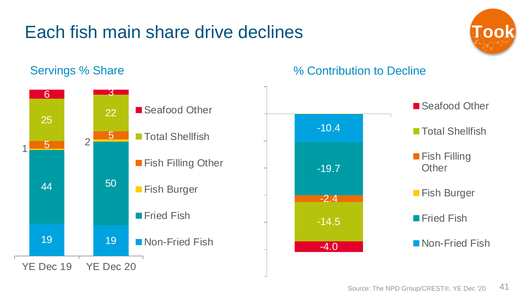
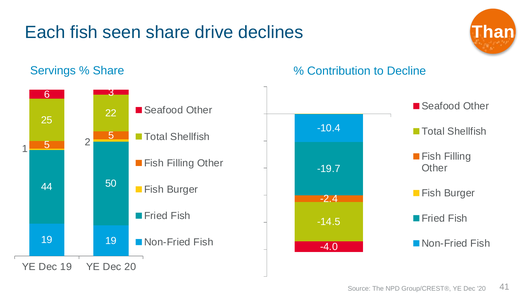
Took: Took -> Than (493, 32)
main: main -> seen (122, 33)
